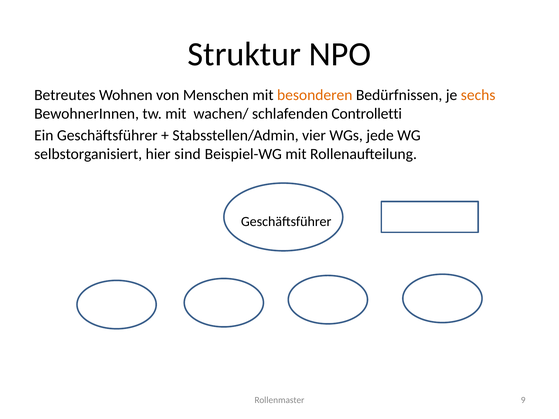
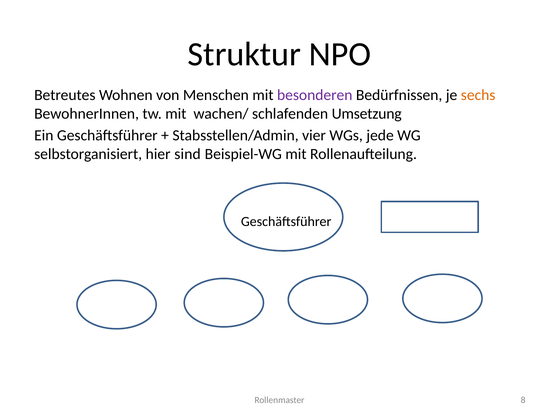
besonderen colour: orange -> purple (315, 95)
Controlletti: Controlletti -> Umsetzung (367, 114)
9: 9 -> 8 (523, 400)
